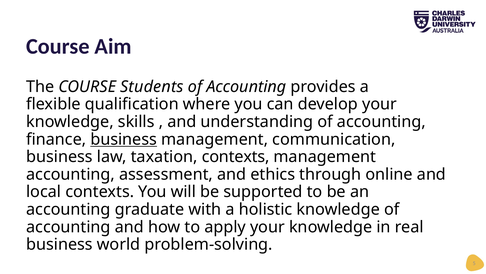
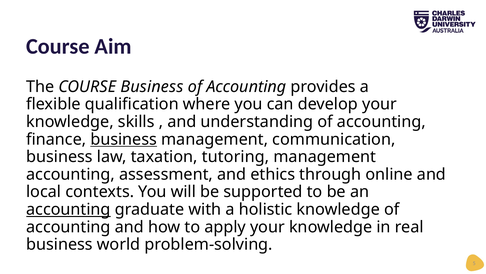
COURSE Students: Students -> Business (152, 87)
taxation contexts: contexts -> tutoring (236, 157)
accounting underline: none -> present (68, 209)
